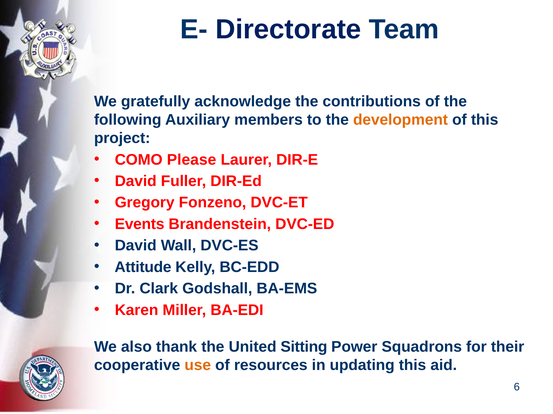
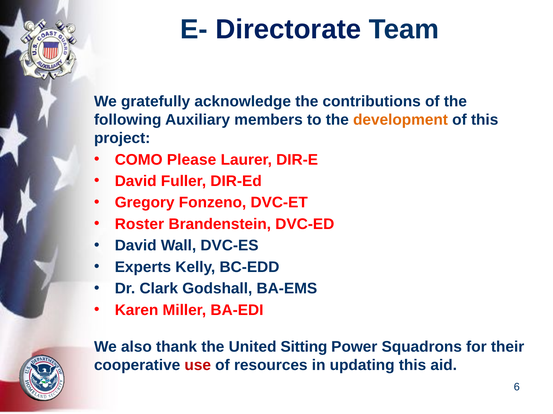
Events: Events -> Roster (139, 224)
Attitude: Attitude -> Experts (143, 267)
use colour: orange -> red (198, 366)
